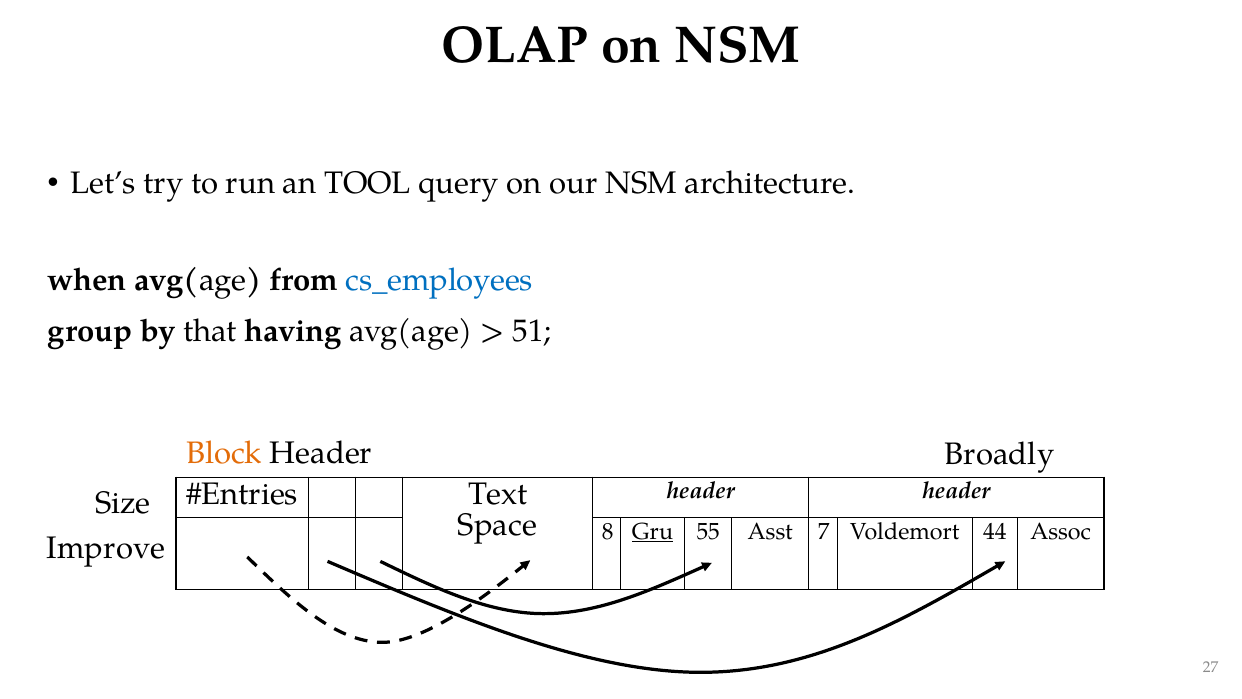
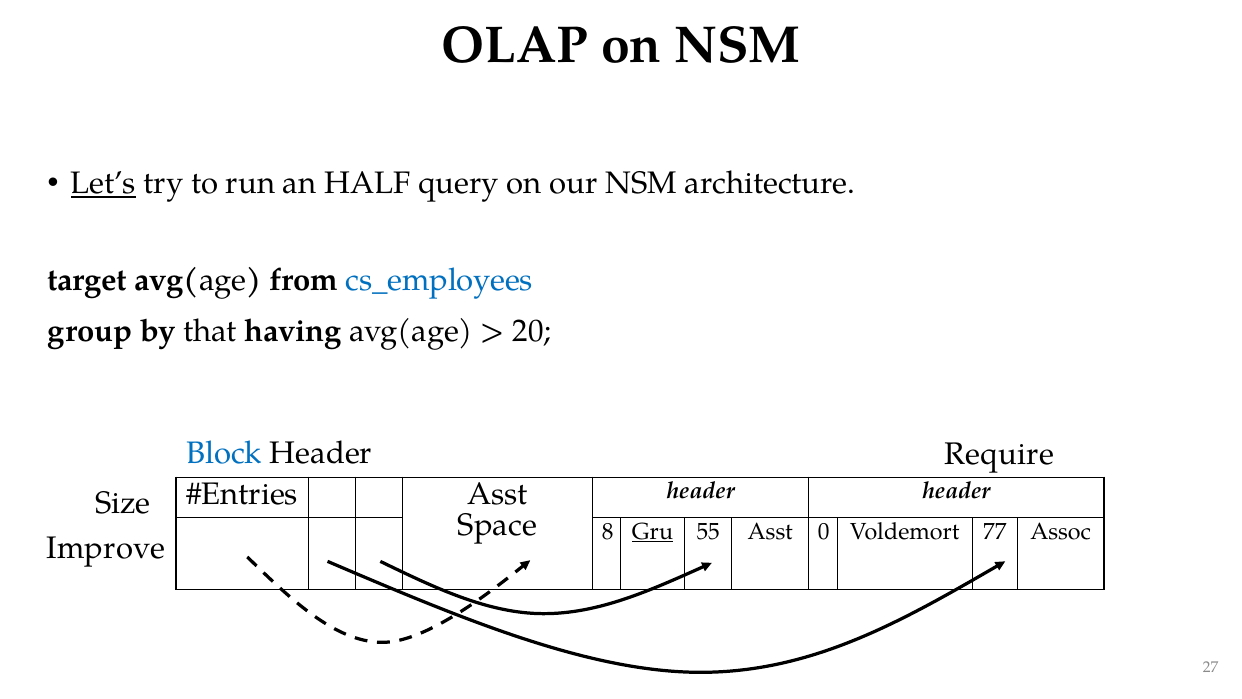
Let’s underline: none -> present (103, 183)
TOOL: TOOL -> HALF (367, 183)
when: when -> target (87, 280)
51: 51 -> 20 (532, 331)
Block colour: orange -> blue (224, 453)
Broadly: Broadly -> Require (999, 454)
Text: Text -> Asst (498, 494)
7: 7 -> 0 (824, 531)
44: 44 -> 77 (995, 531)
